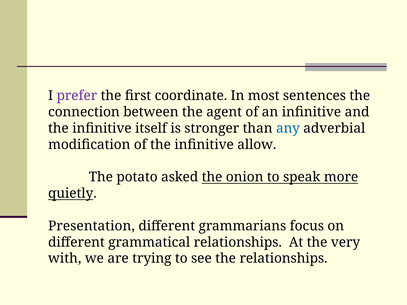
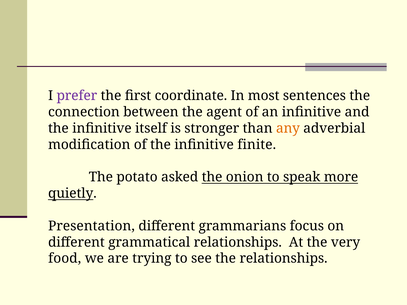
any colour: blue -> orange (288, 128)
allow: allow -> finite (257, 145)
with: with -> food (65, 259)
